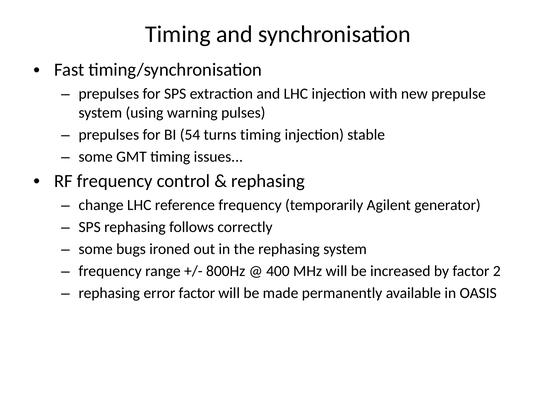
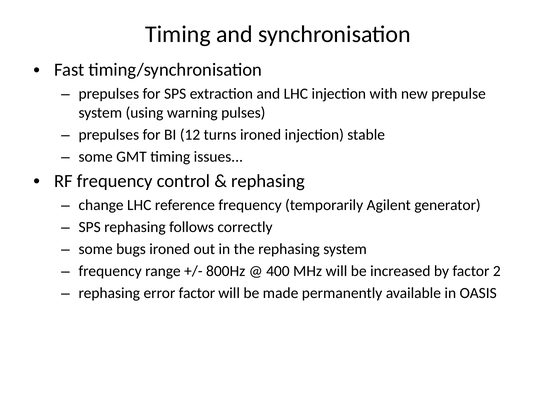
54: 54 -> 12 (190, 135)
turns timing: timing -> ironed (261, 135)
